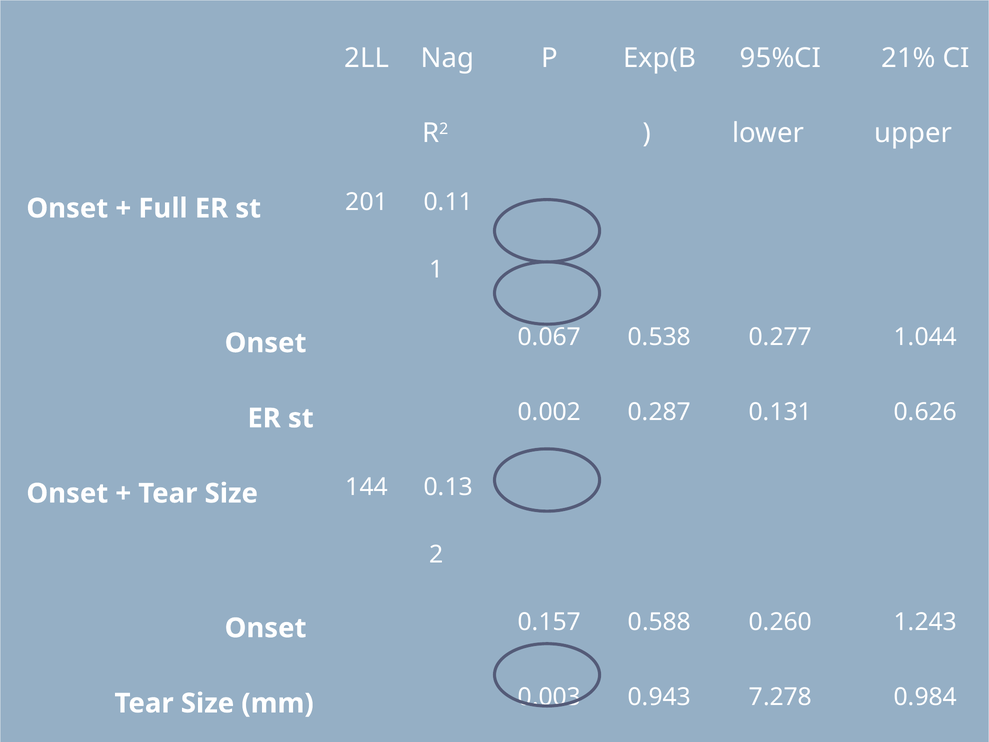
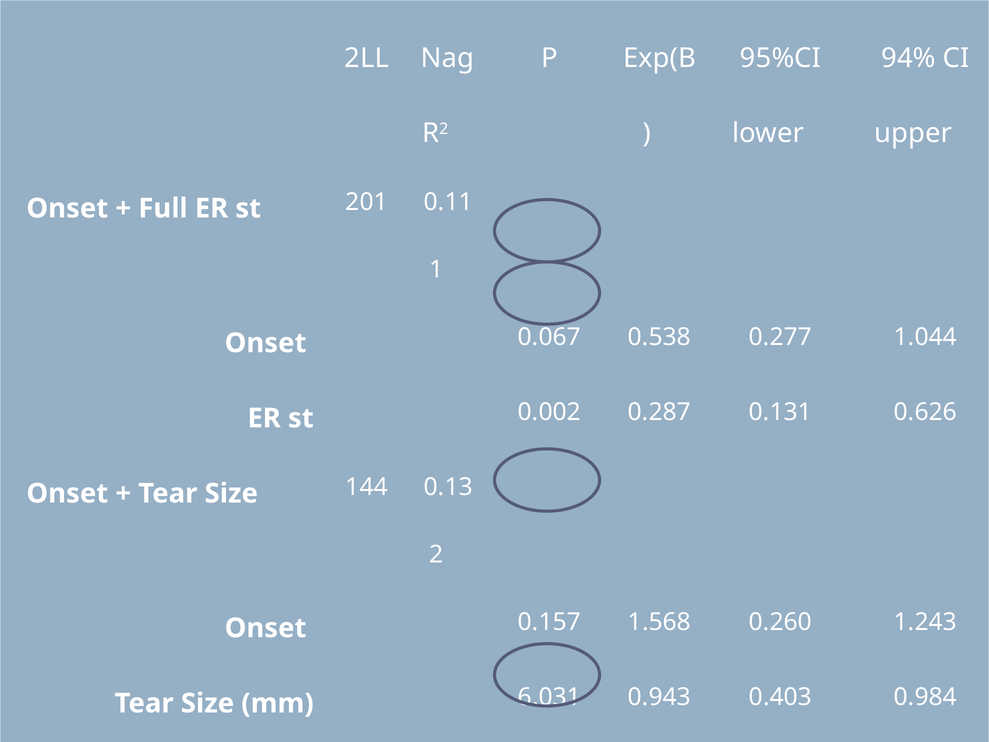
21%: 21% -> 94% (909, 58)
0.588: 0.588 -> 1.568 (659, 622)
0.003: 0.003 -> 6.031 (549, 697)
7.278: 7.278 -> 0.403 (780, 697)
